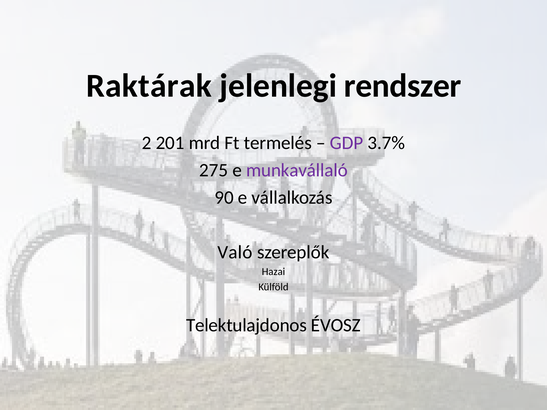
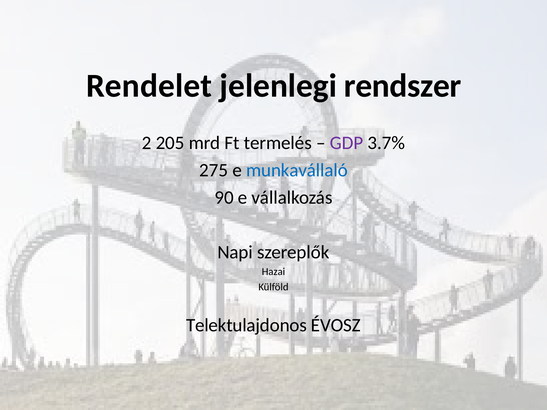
Raktárak: Raktárak -> Rendelet (149, 86)
201: 201 -> 205 (170, 143)
munkavállaló colour: purple -> blue (297, 170)
Való: Való -> Napi (235, 252)
